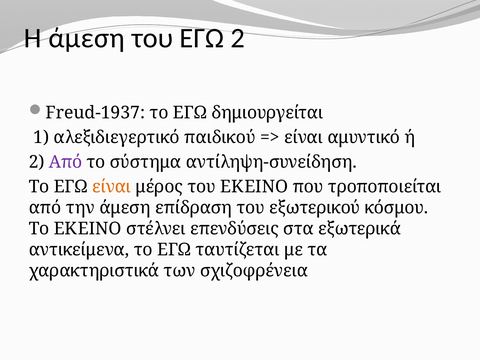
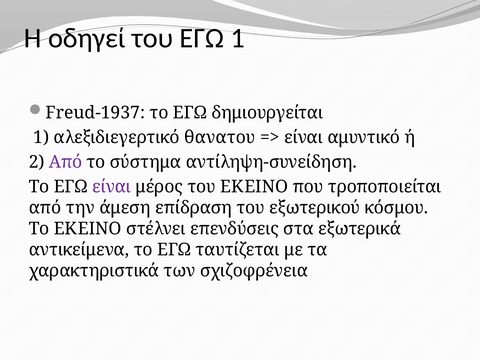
Η άμεση: άμεση -> οδηγεί (87, 38)
ΕΓΩ 2: 2 -> 1 (238, 38)
παιδικού: παιδικού -> θανατου (220, 137)
είναι colour: orange -> purple (112, 187)
